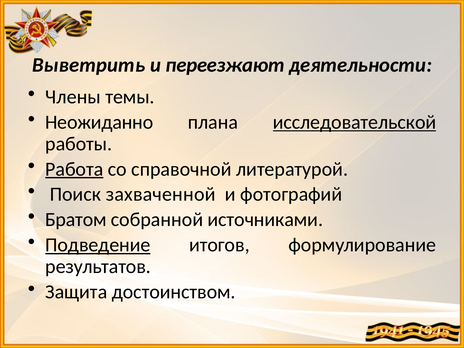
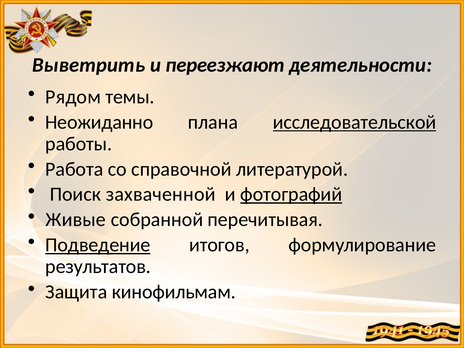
Члены: Члены -> Рядом (73, 97)
Работа underline: present -> none (74, 169)
фотографий underline: none -> present (291, 194)
Братом: Братом -> Живые (76, 220)
источниками: источниками -> перечитывая (265, 220)
достоинством: достоинством -> кинофильмам (174, 292)
